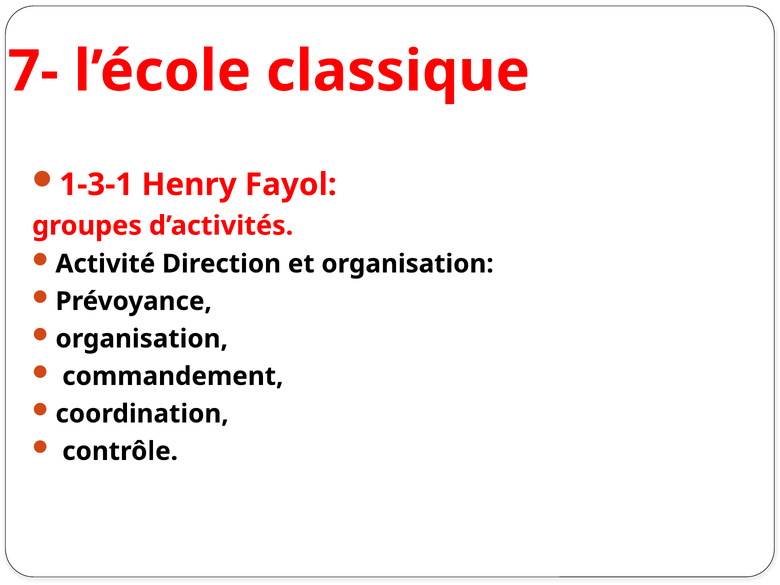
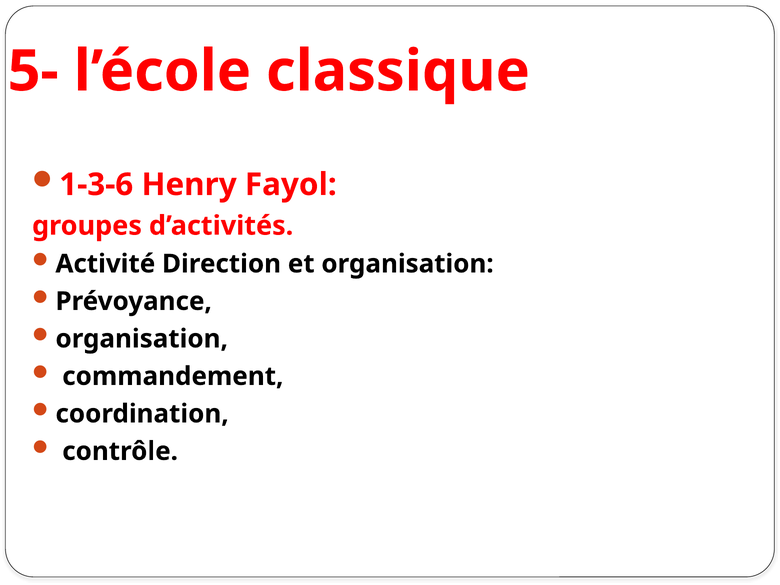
7-: 7- -> 5- (33, 71)
1-3-1: 1-3-1 -> 1-3-6 (96, 185)
